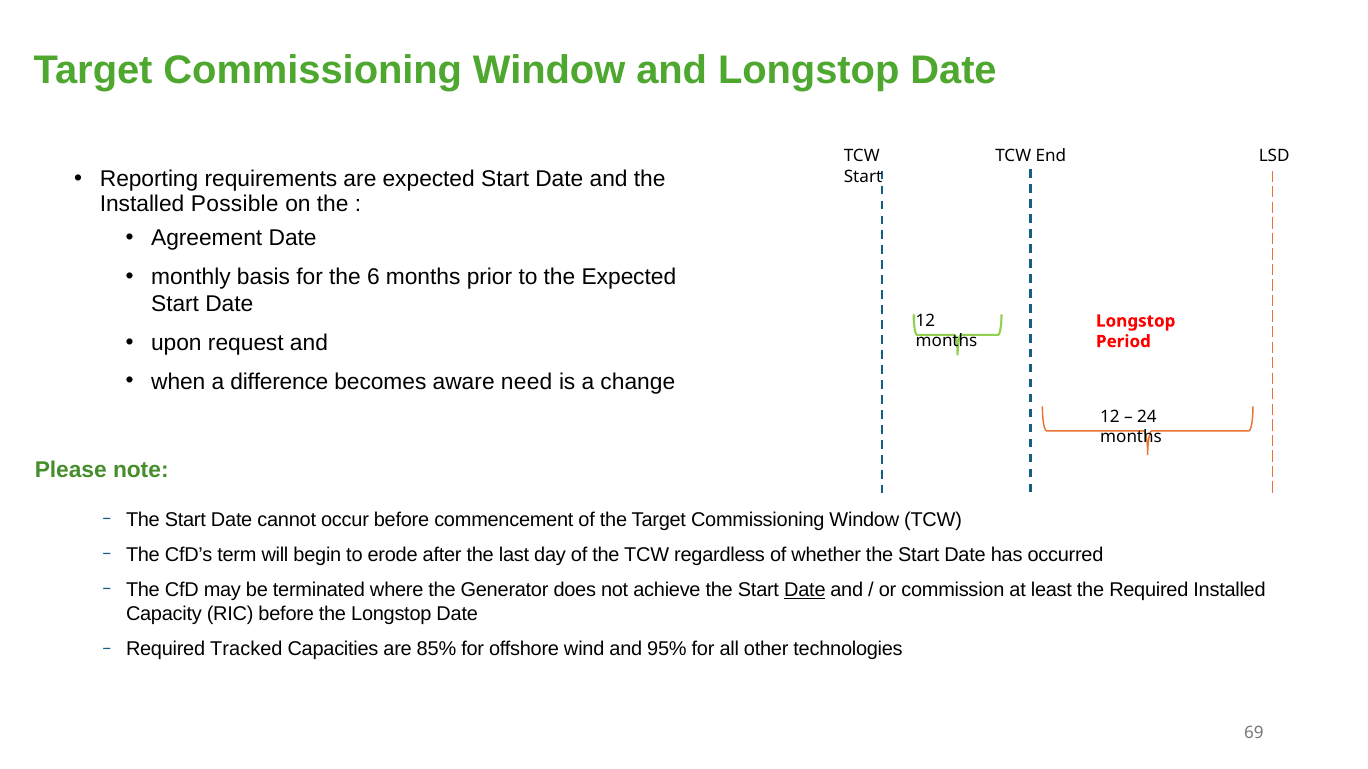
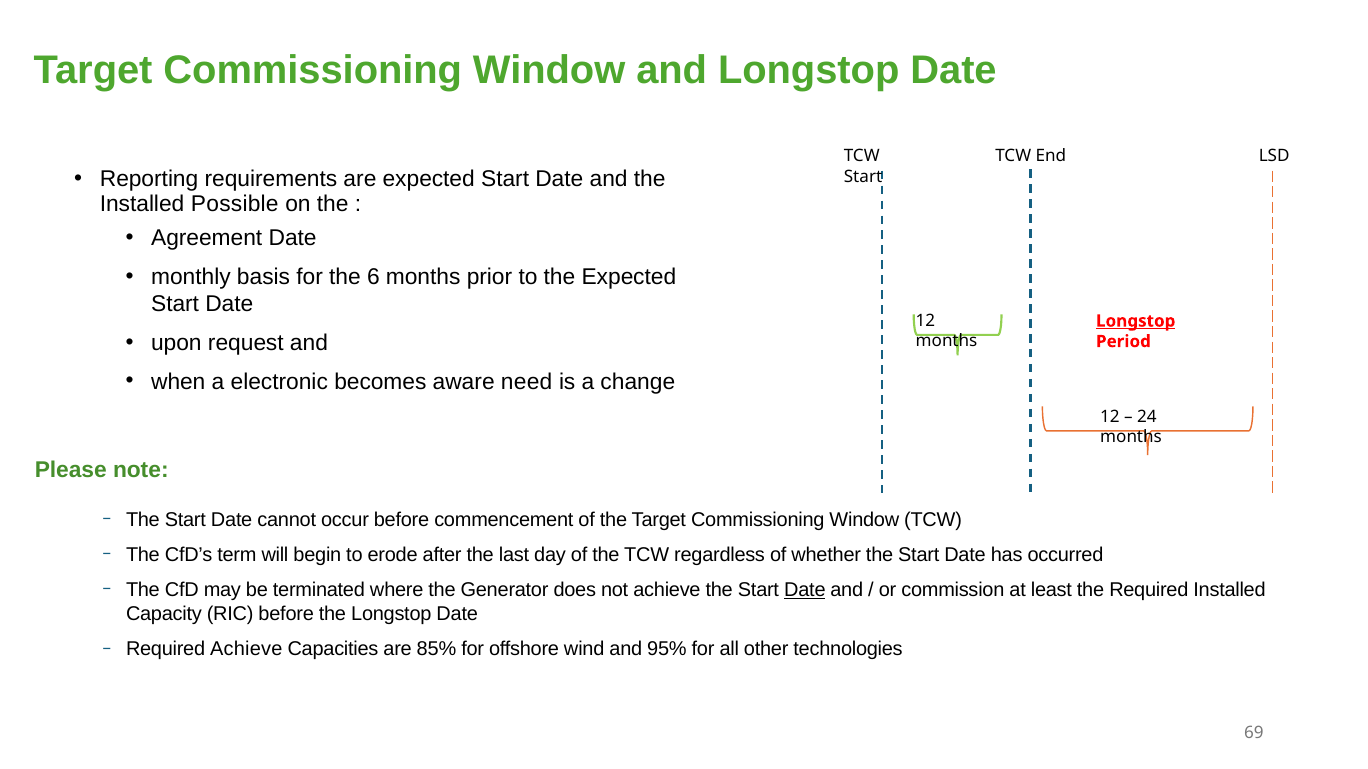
Longstop underline: none -> present (1136, 321)
difference: difference -> electronic (279, 382)
Required Tracked: Tracked -> Achieve (246, 650)
